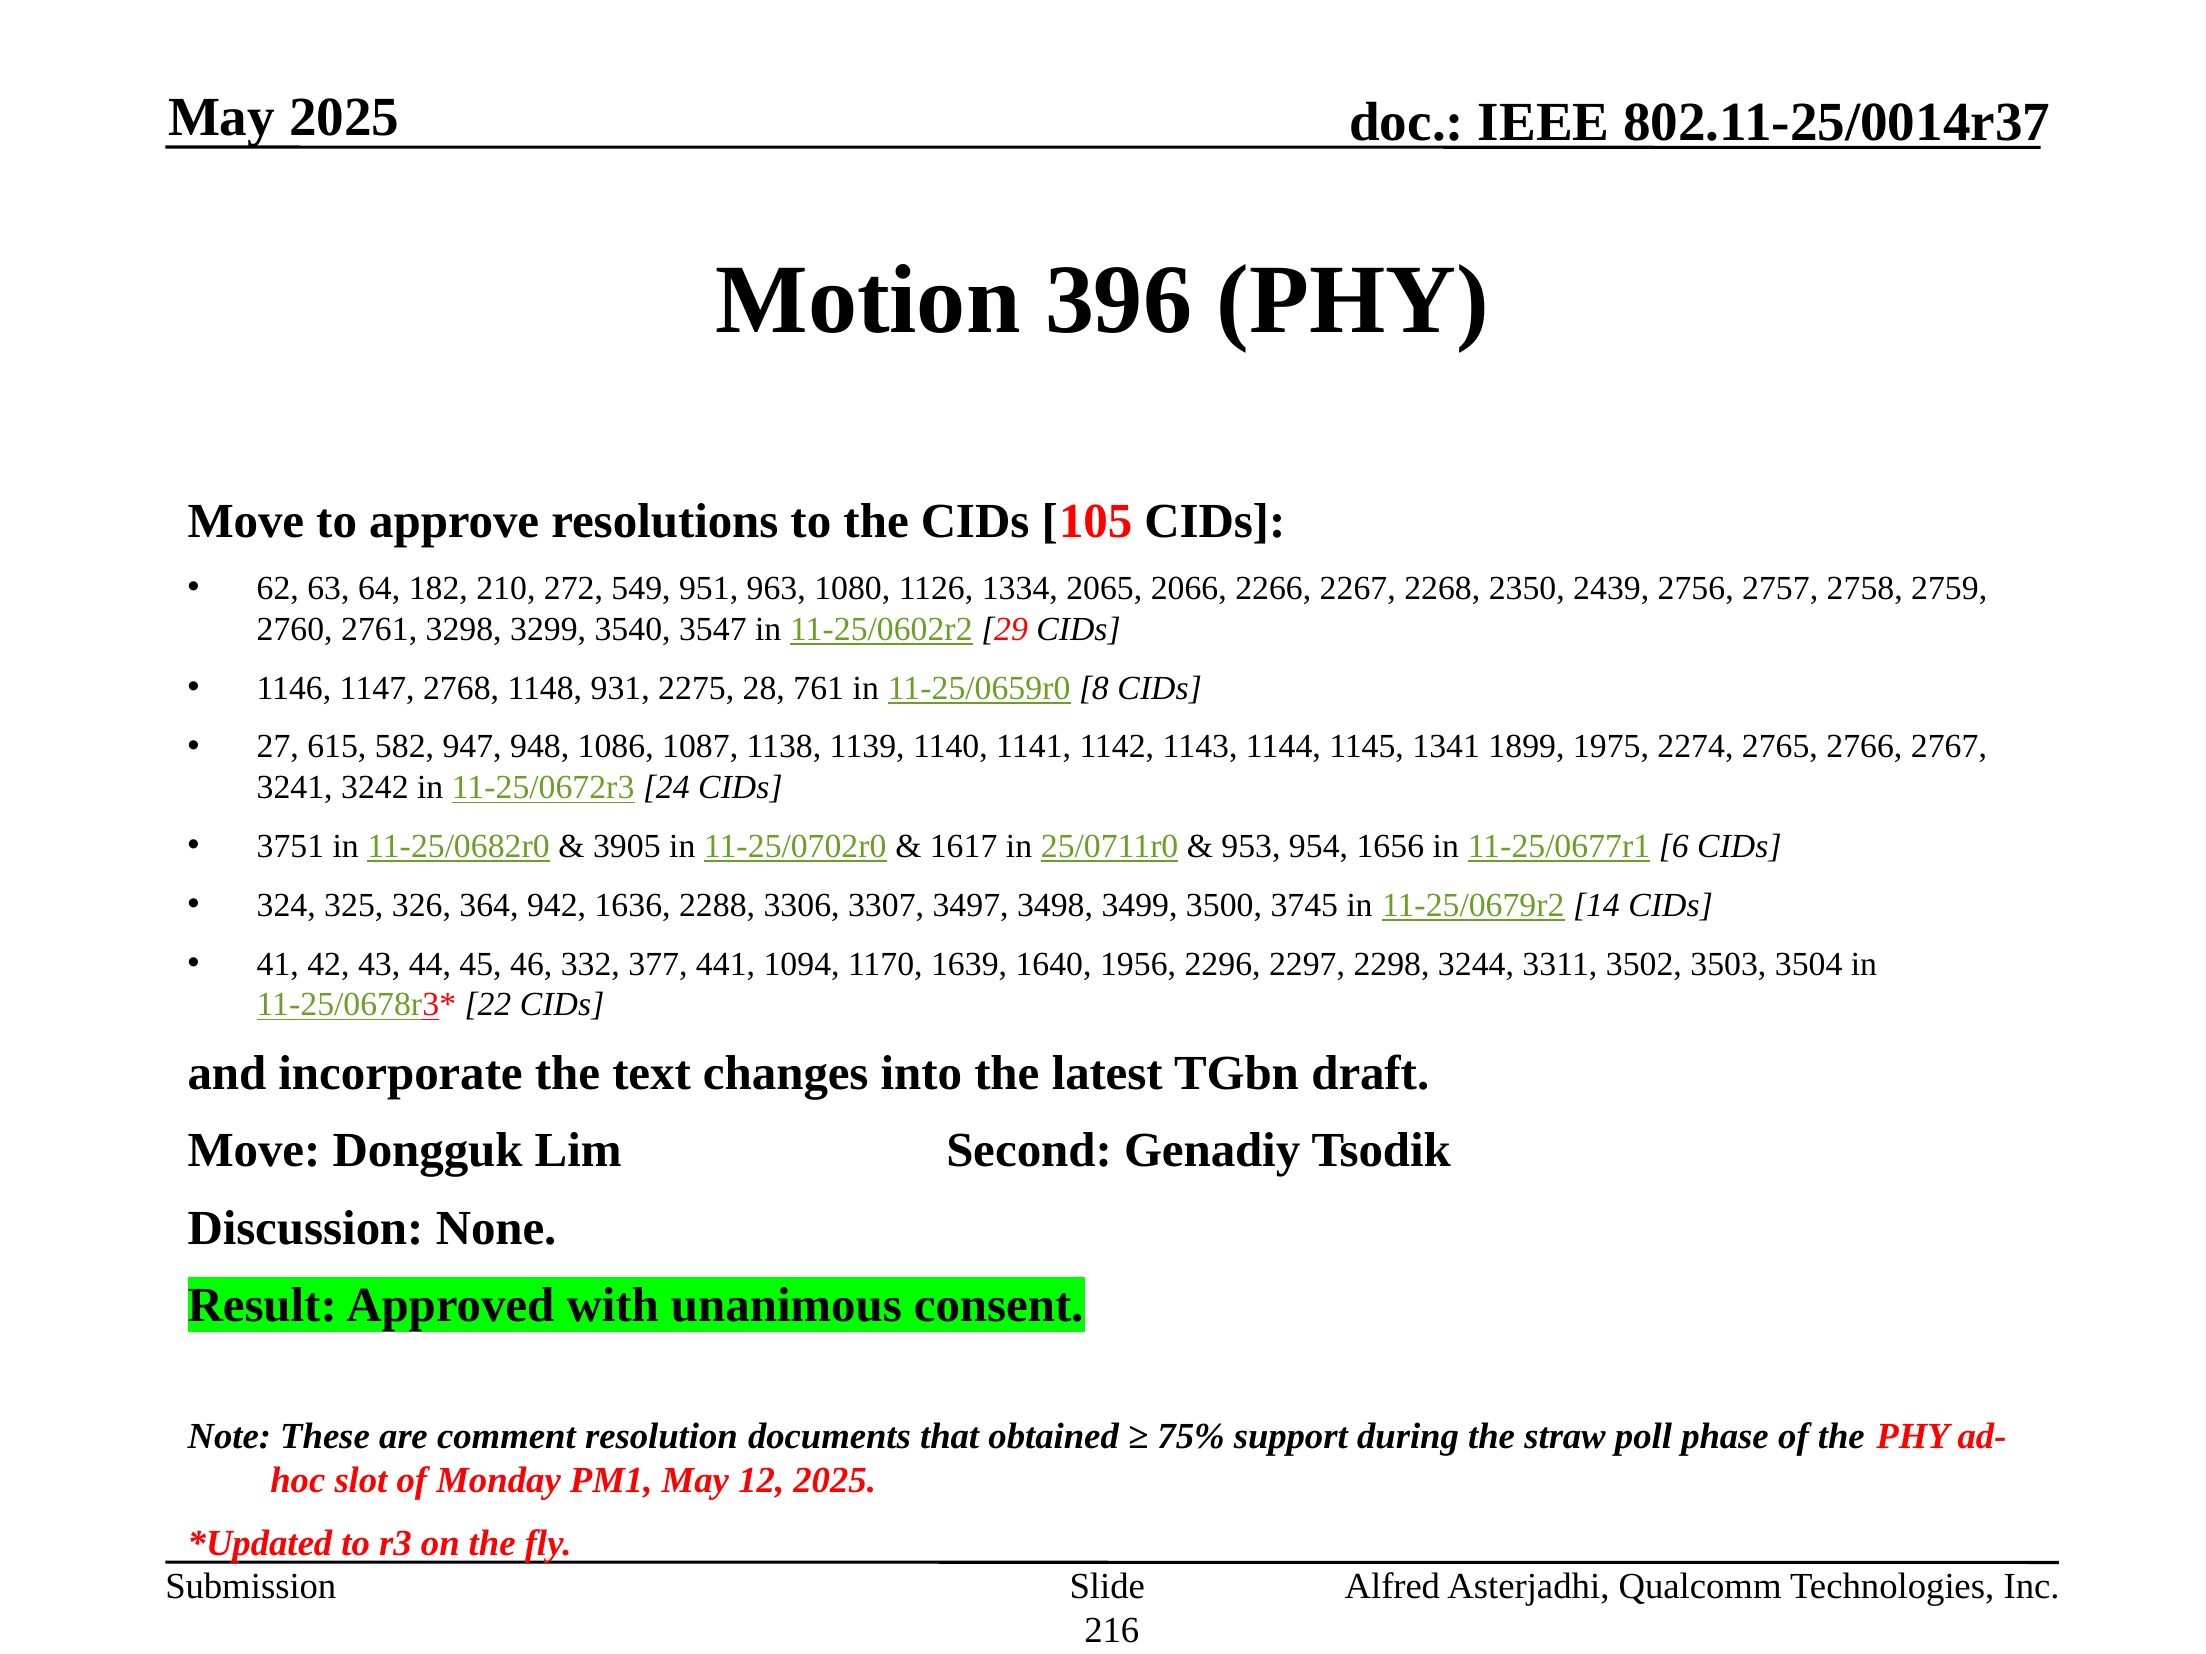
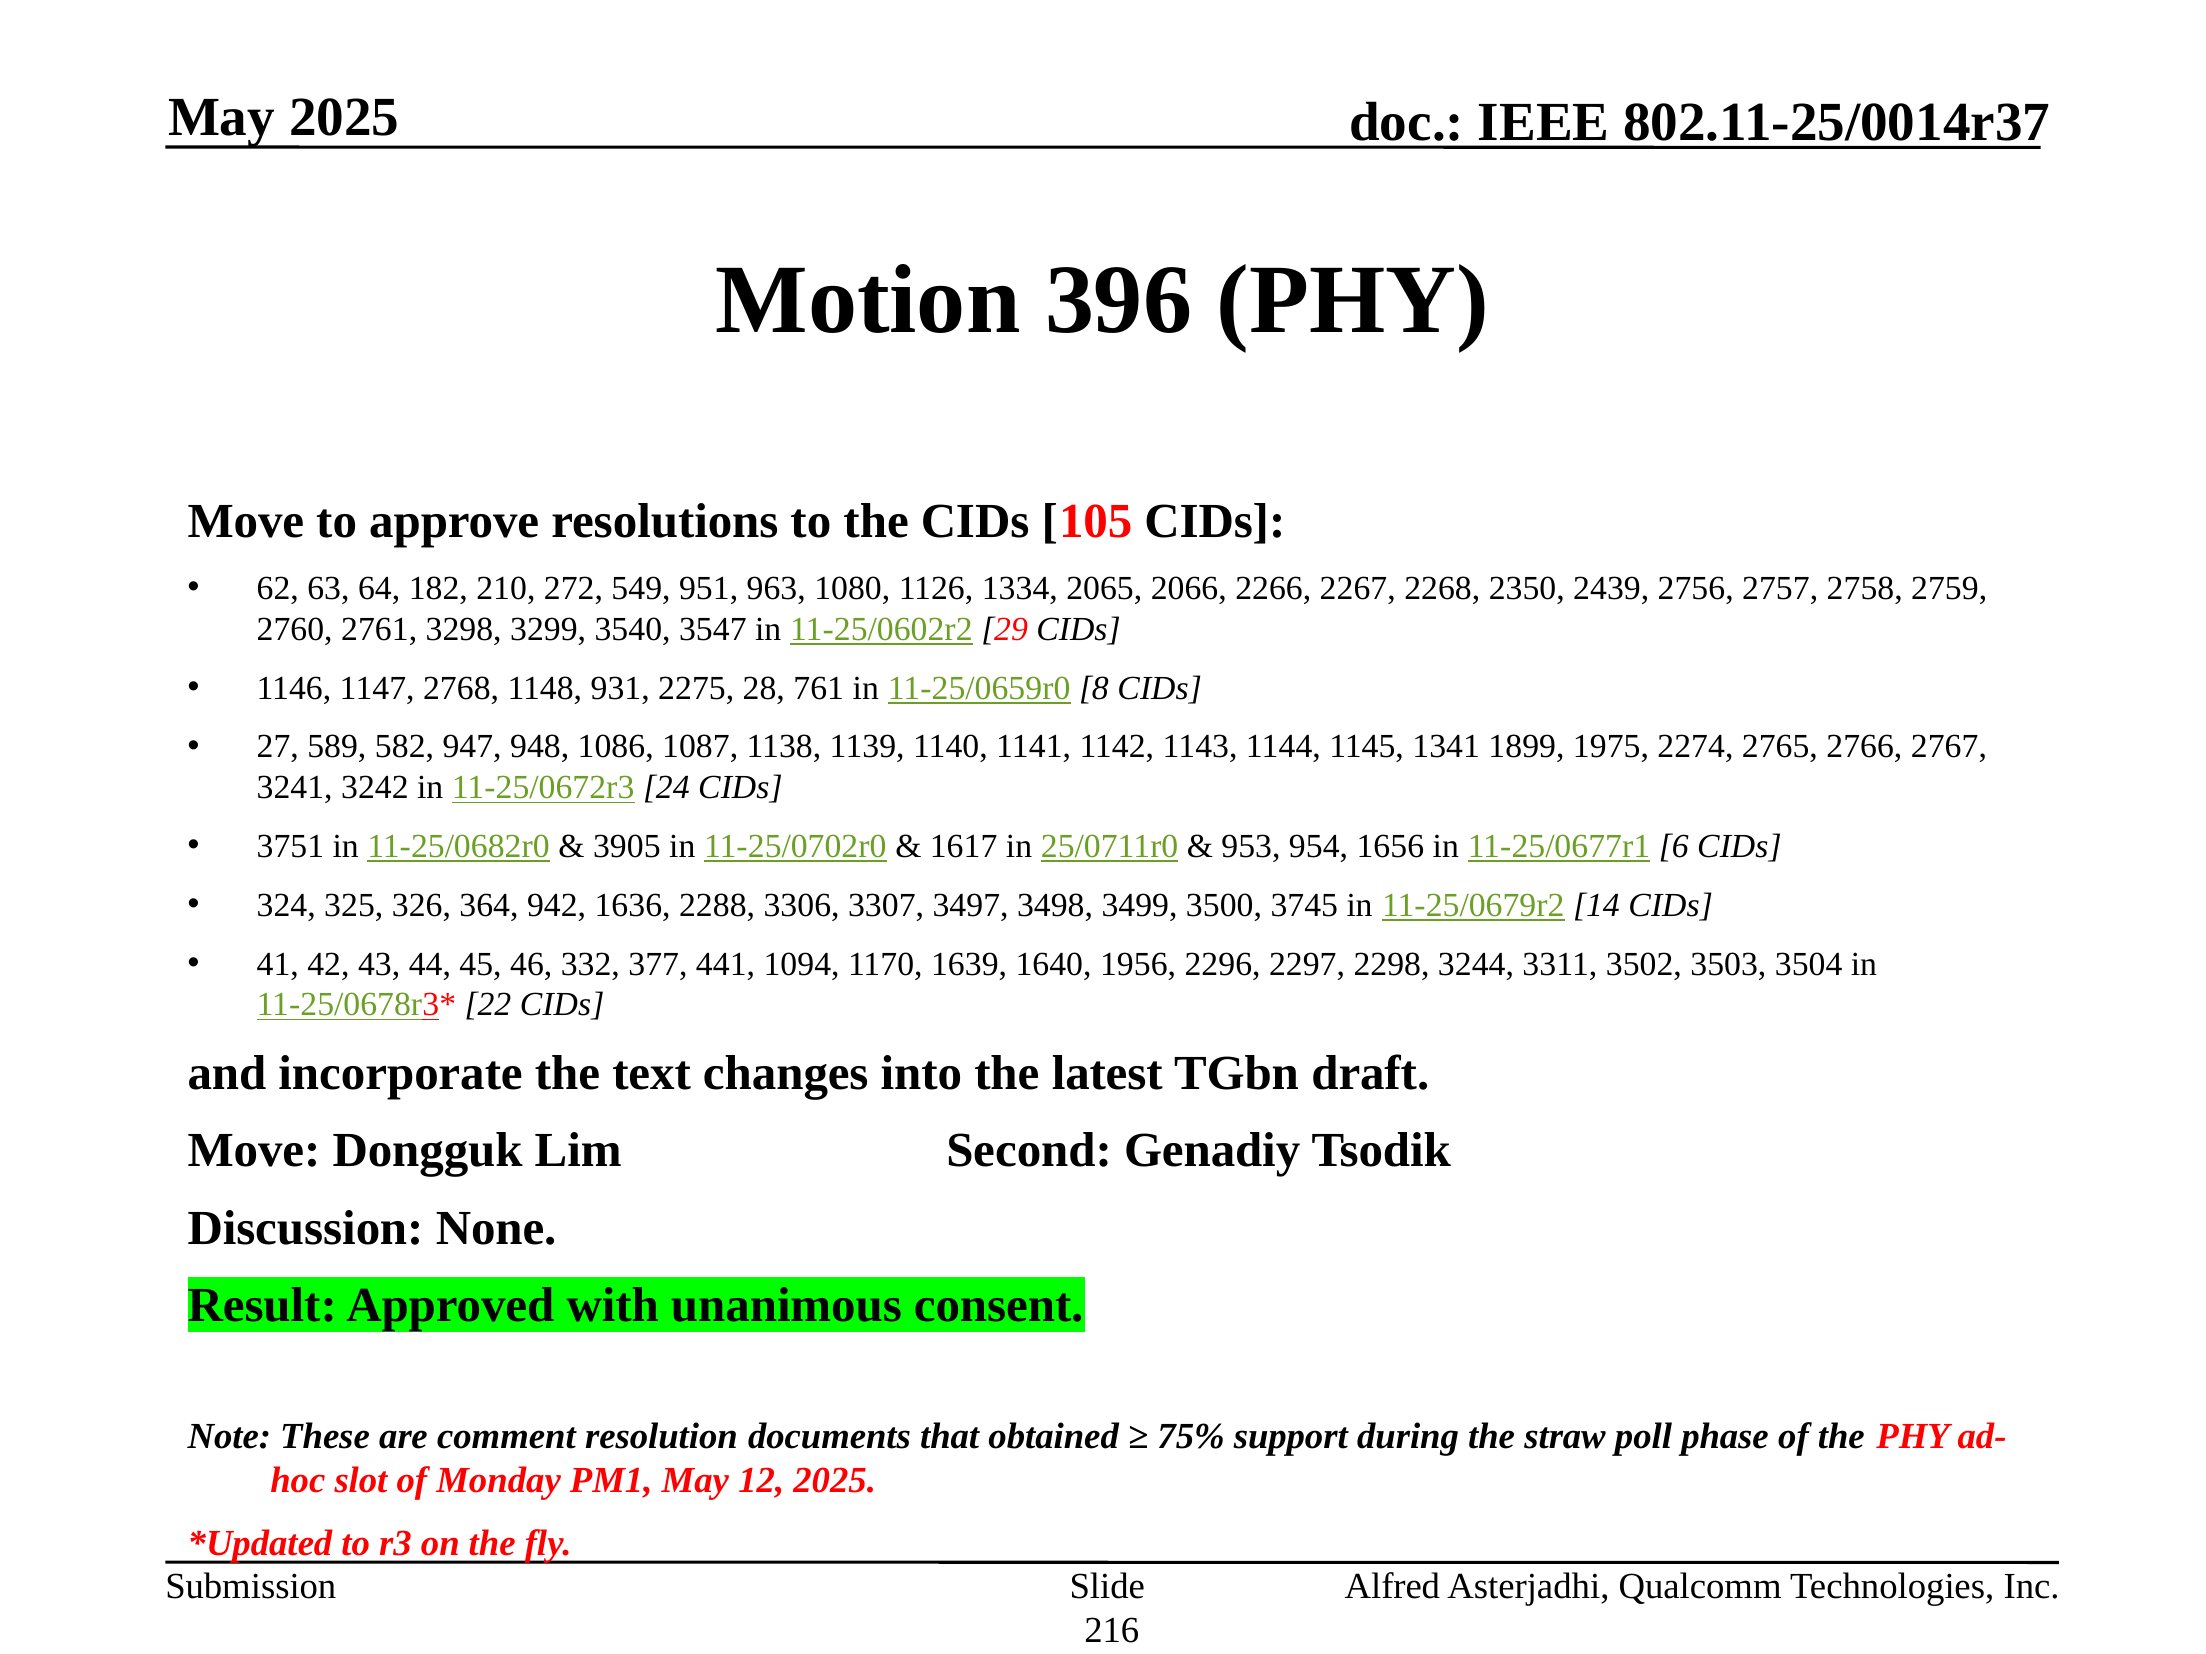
615: 615 -> 589 (337, 747)
